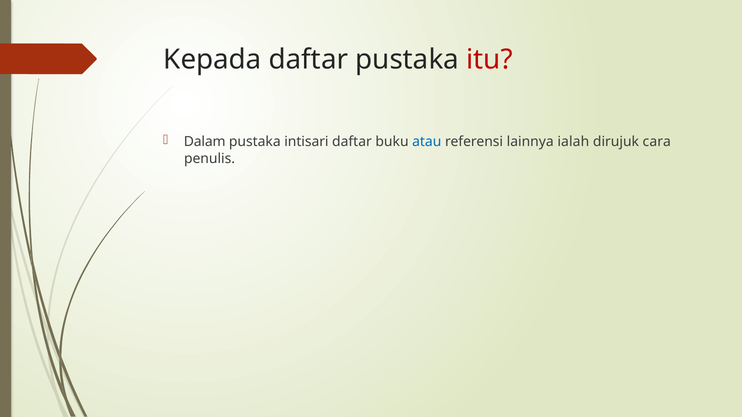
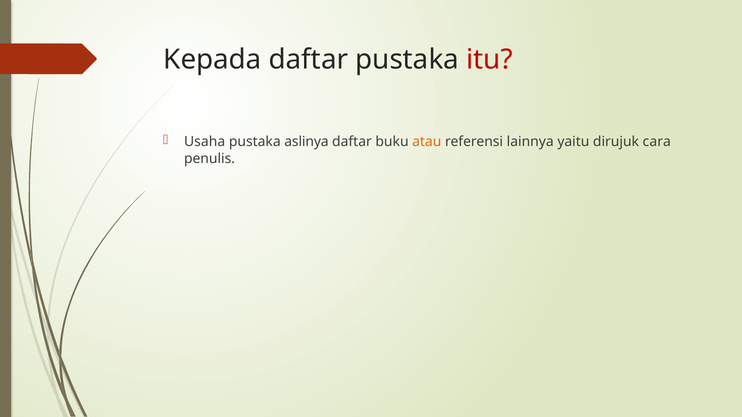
Dalam: Dalam -> Usaha (205, 142)
intisari: intisari -> aslinya (306, 142)
atau colour: blue -> orange (427, 142)
ialah: ialah -> yaitu (573, 142)
